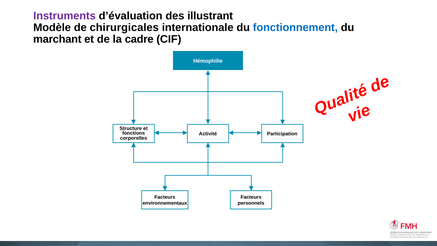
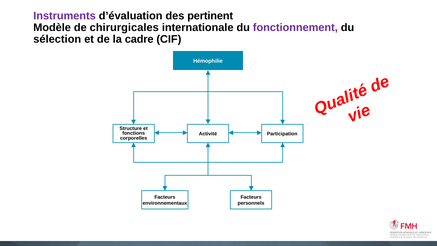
illustrant: illustrant -> pertinent (210, 16)
fonctionnement colour: blue -> purple (295, 28)
marchant: marchant -> sélection (57, 39)
